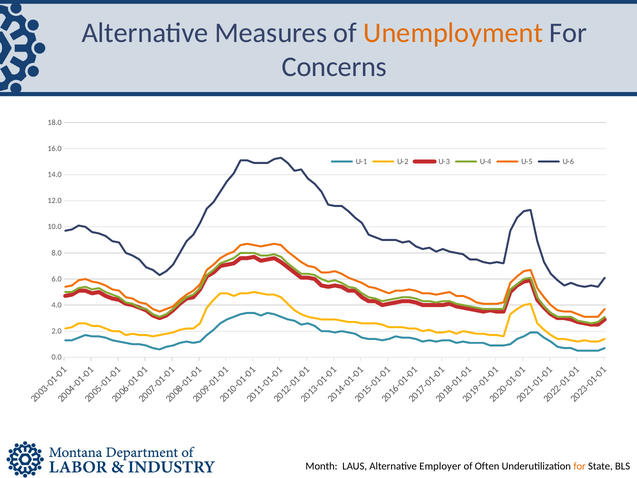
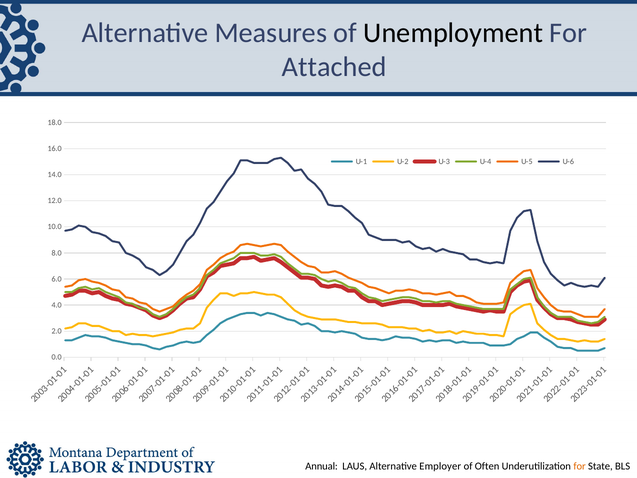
Unemployment colour: orange -> black (453, 33)
Concerns: Concerns -> Attached (334, 67)
Month: Month -> Annual (322, 466)
